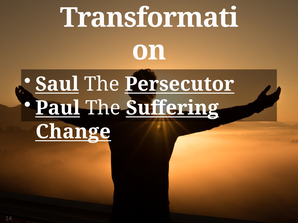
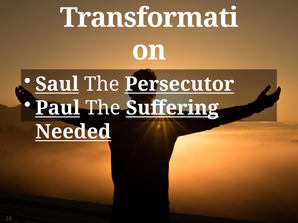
Change: Change -> Needed (73, 132)
